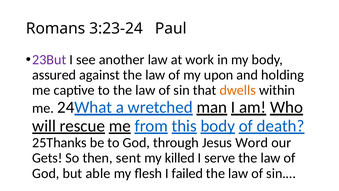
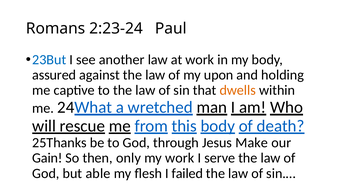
3:23-24: 3:23-24 -> 2:23-24 (116, 28)
23But colour: purple -> blue (49, 60)
Word: Word -> Make (252, 143)
Gets: Gets -> Gain (47, 158)
sent: sent -> only (128, 158)
my killed: killed -> work (180, 158)
